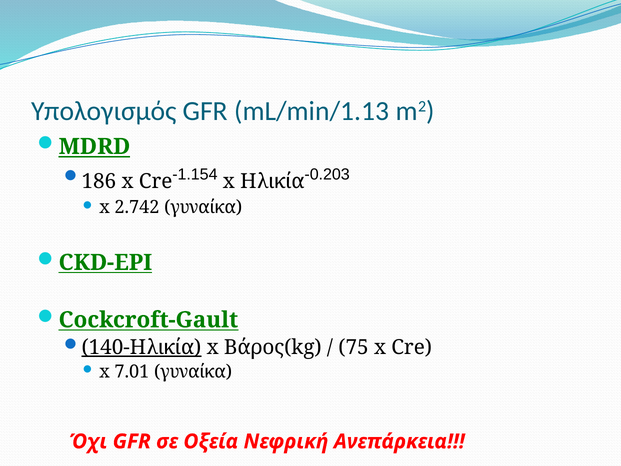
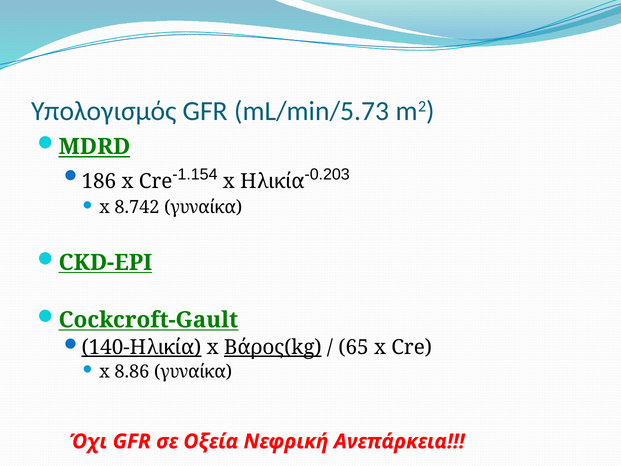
mL/min/1.13: mL/min/1.13 -> mL/min/5.73 (312, 111)
2.742: 2.742 -> 8.742 (137, 207)
Βάρος(kg underline: none -> present (273, 347)
75: 75 -> 65 (354, 347)
7.01: 7.01 -> 8.86 (132, 372)
